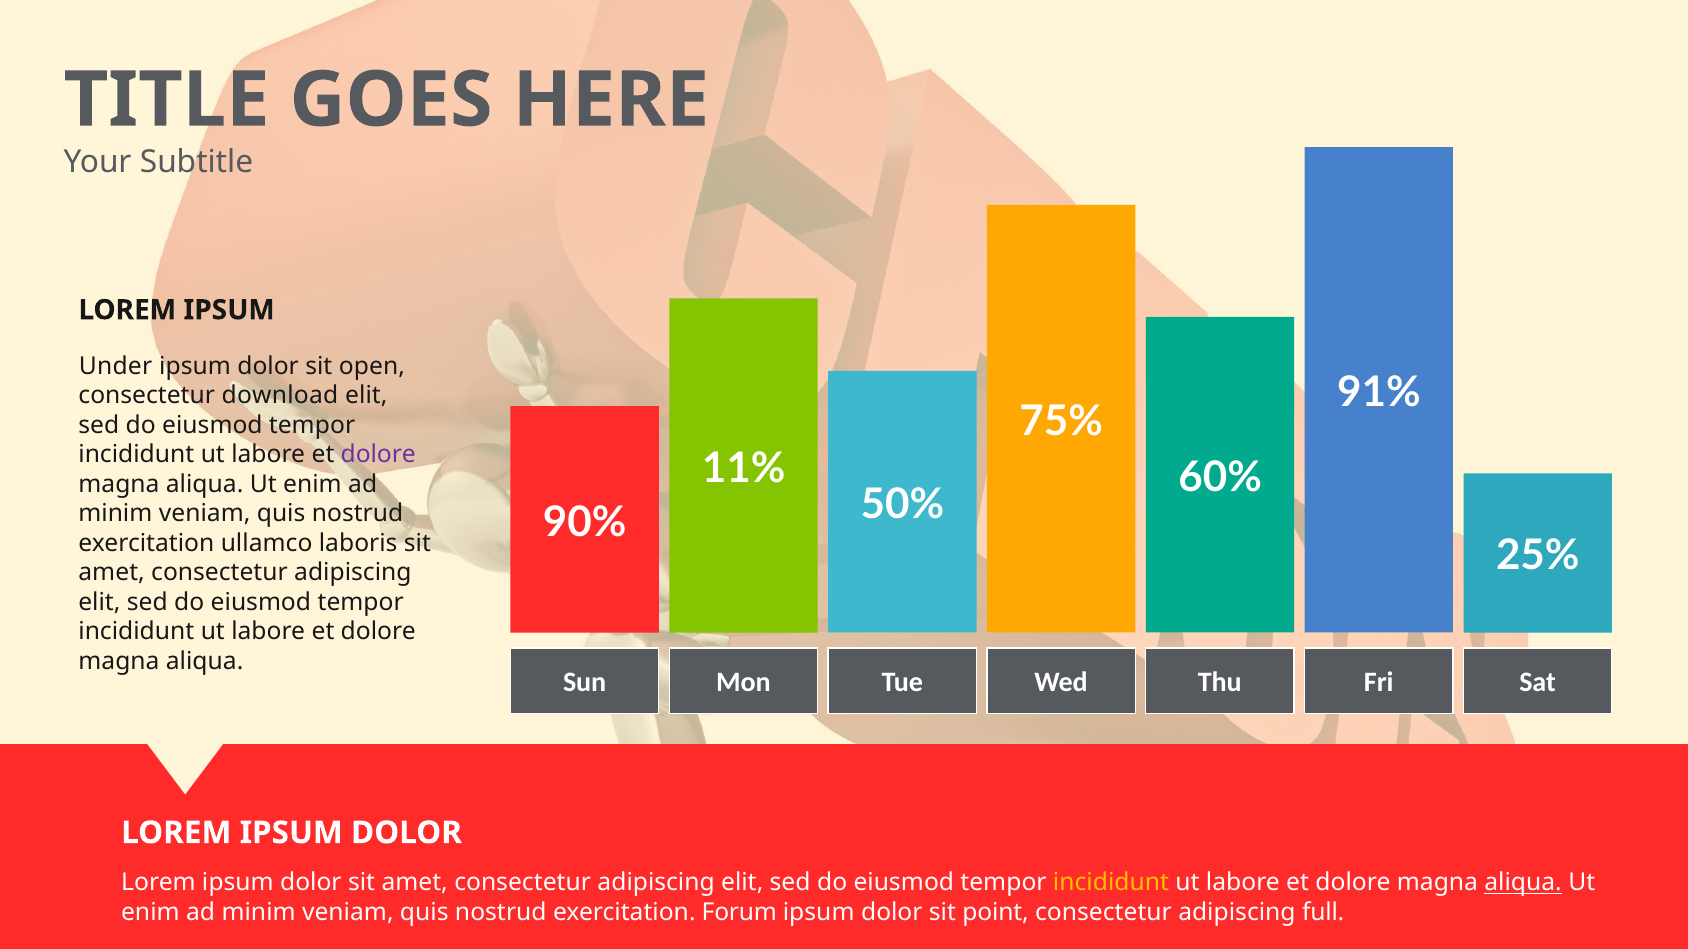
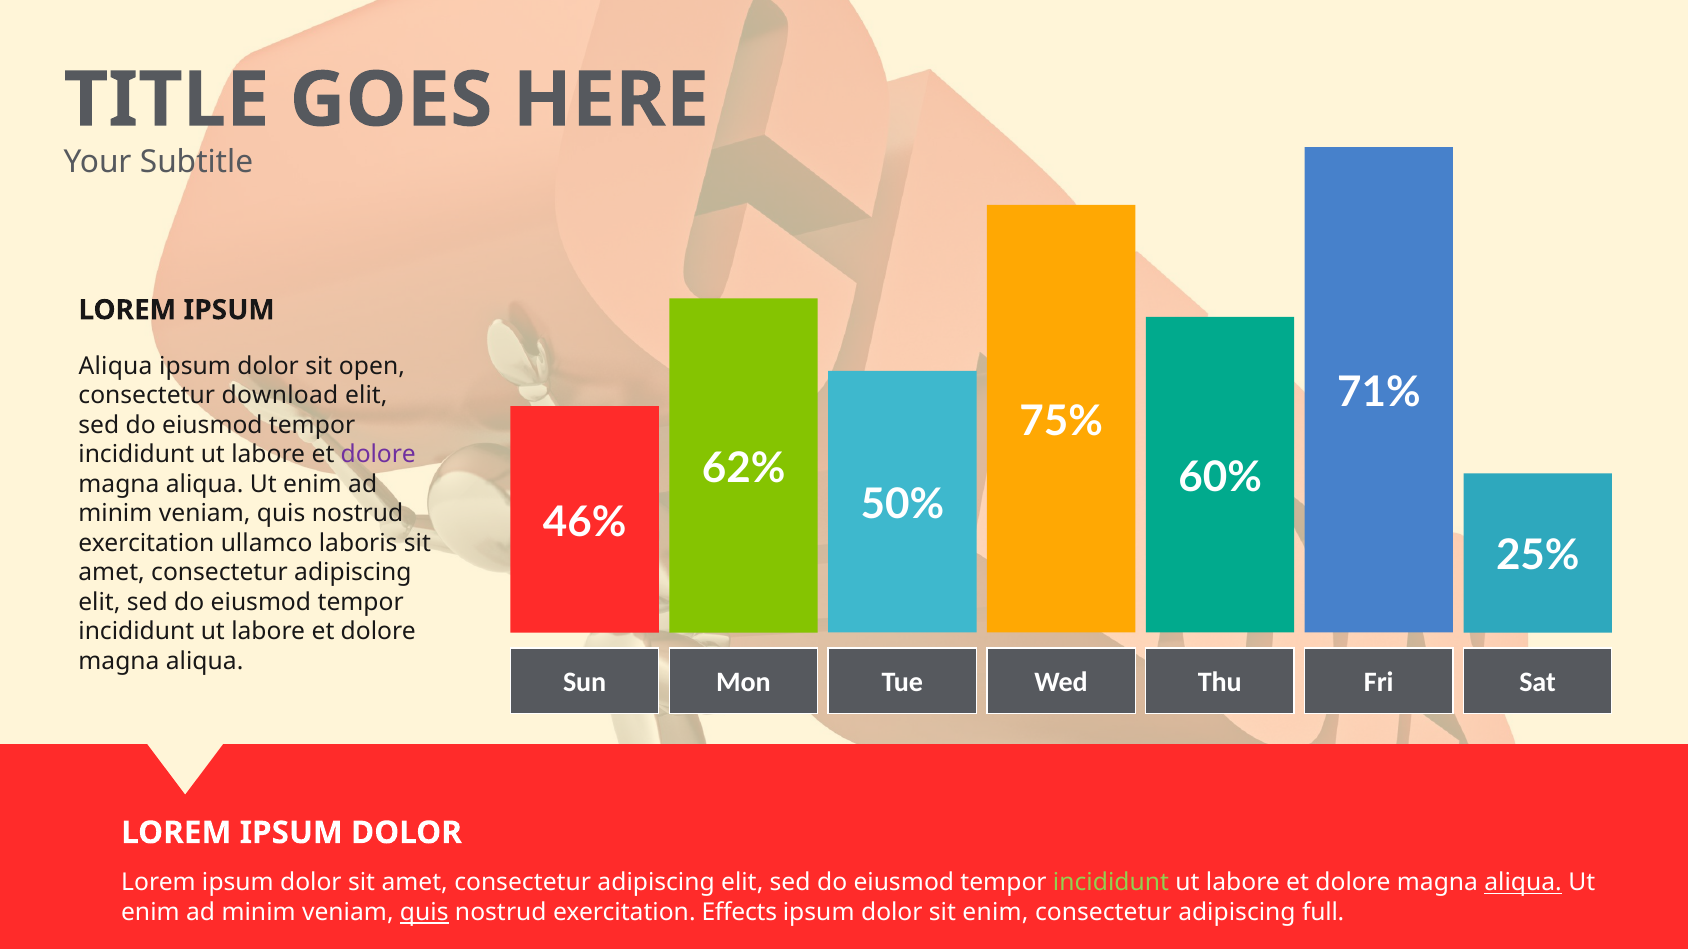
Under: Under -> Aliqua (116, 366)
91%: 91% -> 71% (1379, 393)
11%: 11% -> 62% (744, 469)
90%: 90% -> 46% (585, 523)
incididunt colour: yellow -> light green (1111, 883)
quis underline: none -> present (424, 913)
Forum: Forum -> Effects (739, 913)
sit point: point -> enim (995, 913)
